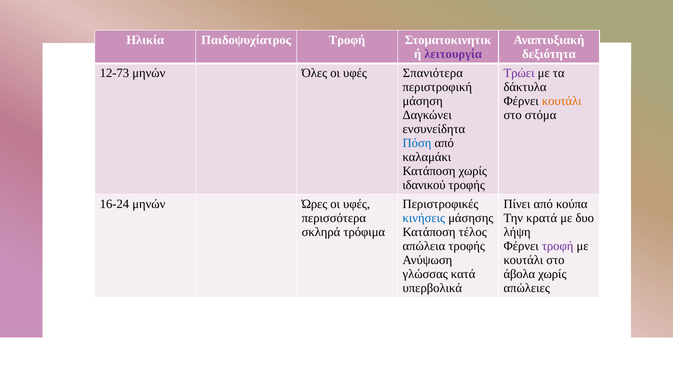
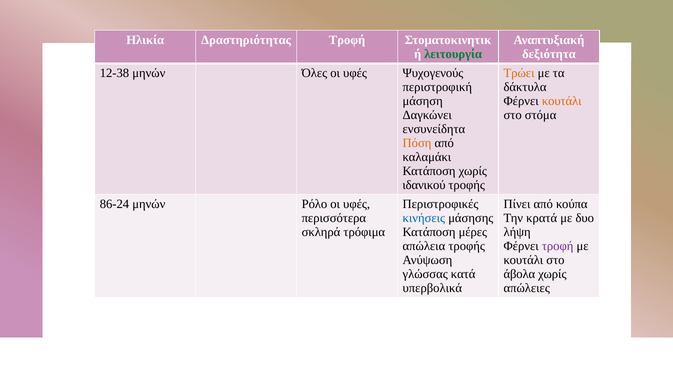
Παιδοψυχίατρος: Παιδοψυχίατρος -> Δραστηριότητας (246, 40)
λειτουργία colour: purple -> green (453, 54)
12-73: 12-73 -> 12-38 (114, 73)
Σπανιότερα: Σπανιότερα -> Ψυχογενούς (433, 73)
Τρώει colour: purple -> orange (519, 73)
Πόση colour: blue -> orange (417, 143)
16-24: 16-24 -> 86-24 (114, 204)
Ώρες: Ώρες -> Ρόλο (314, 204)
τέλος: τέλος -> μέρες (473, 232)
